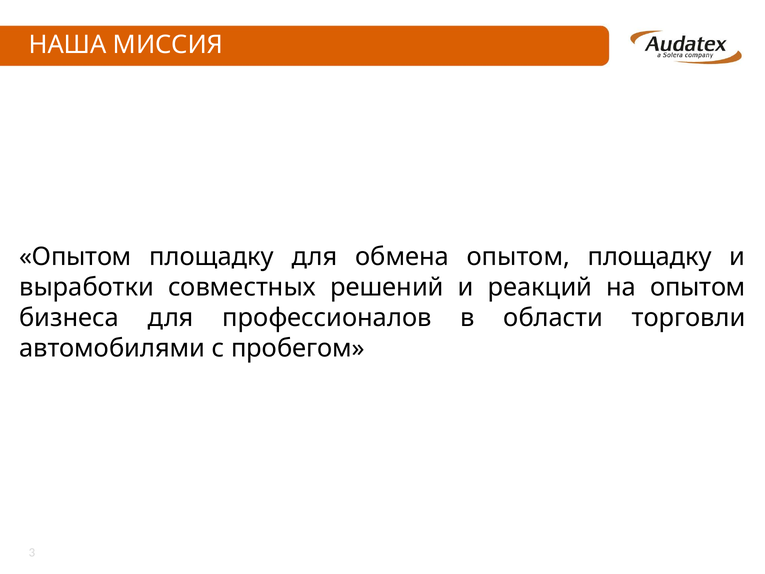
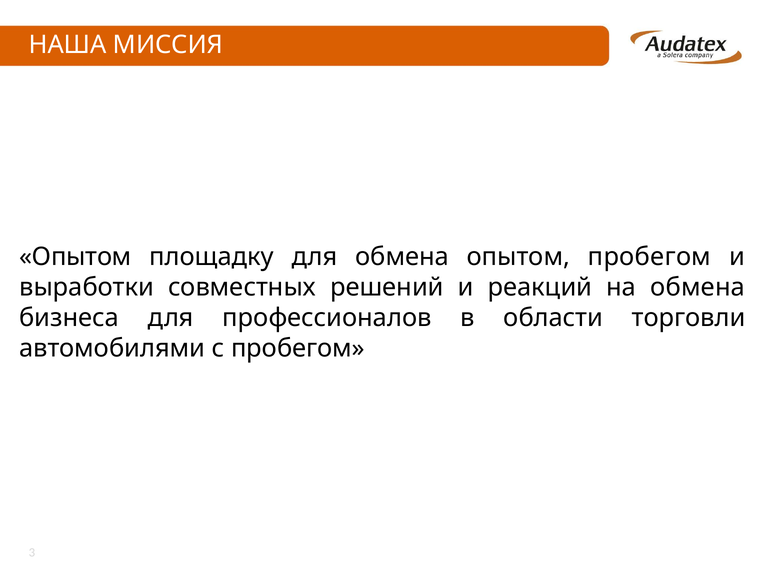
обмена опытом площадку: площадку -> пробегом (650, 257)
на опытом: опытом -> обмена (698, 287)
